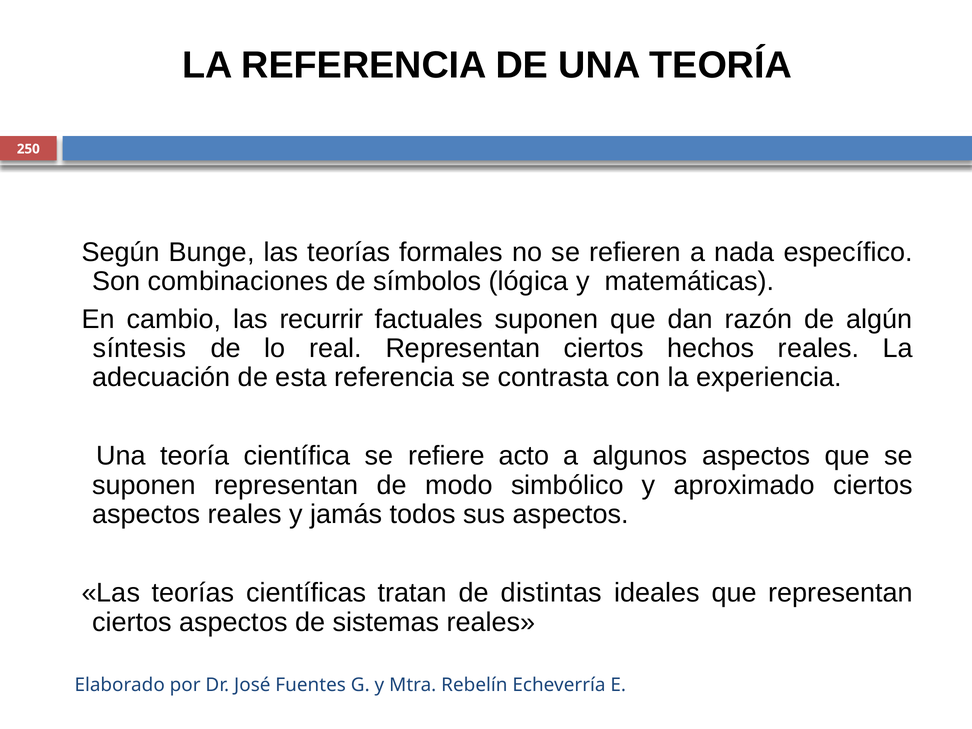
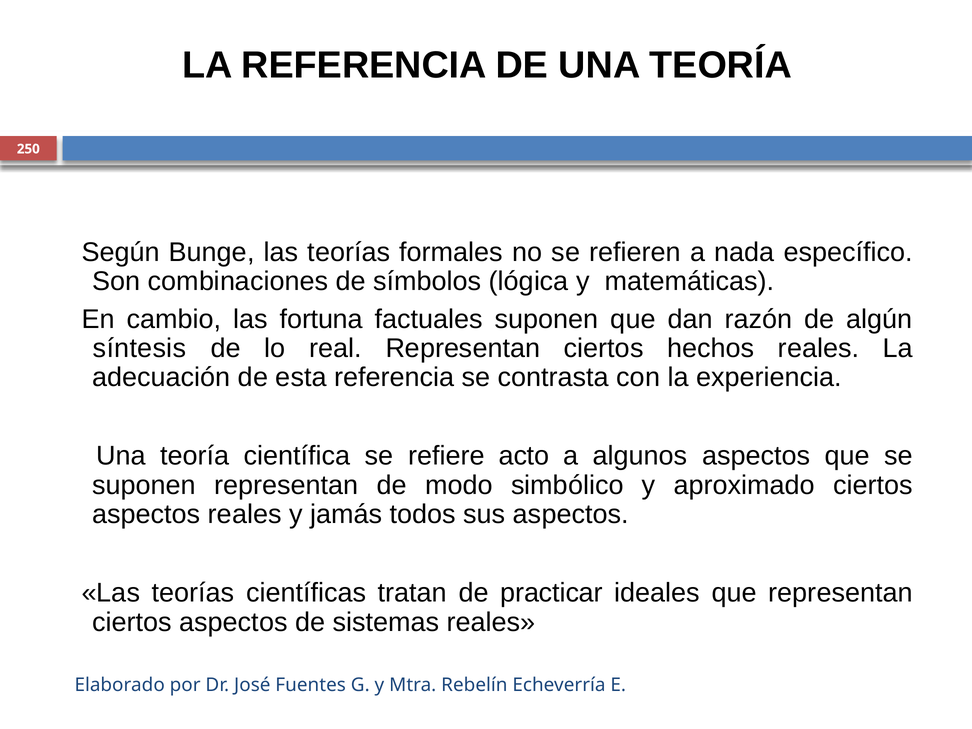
recurrir: recurrir -> fortuna (321, 319)
distintas: distintas -> practicar (552, 593)
